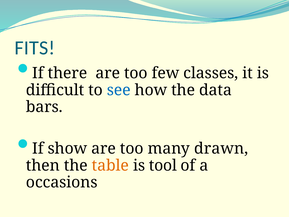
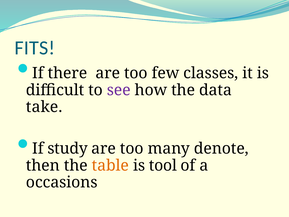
see colour: blue -> purple (119, 90)
bars: bars -> take (44, 107)
show: show -> study (68, 148)
drawn: drawn -> denote (221, 148)
